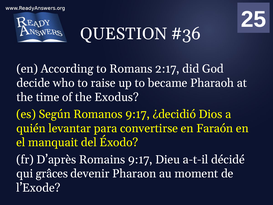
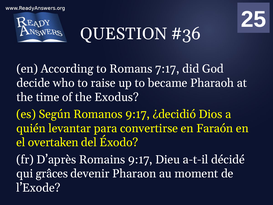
2:17: 2:17 -> 7:17 (167, 69)
manquait: manquait -> overtaken (53, 142)
